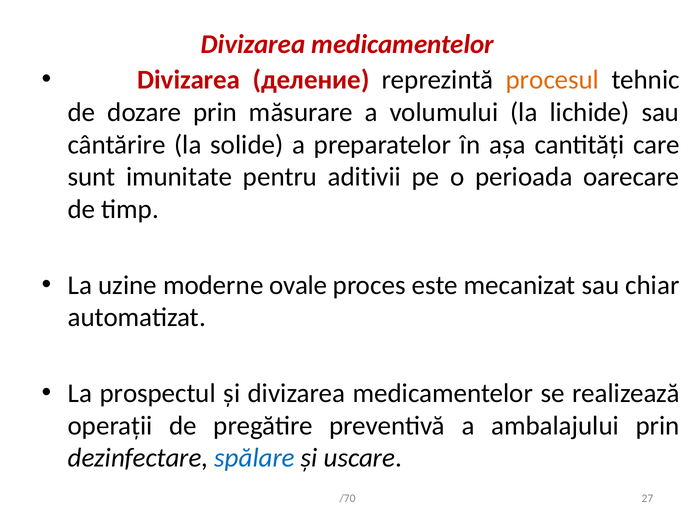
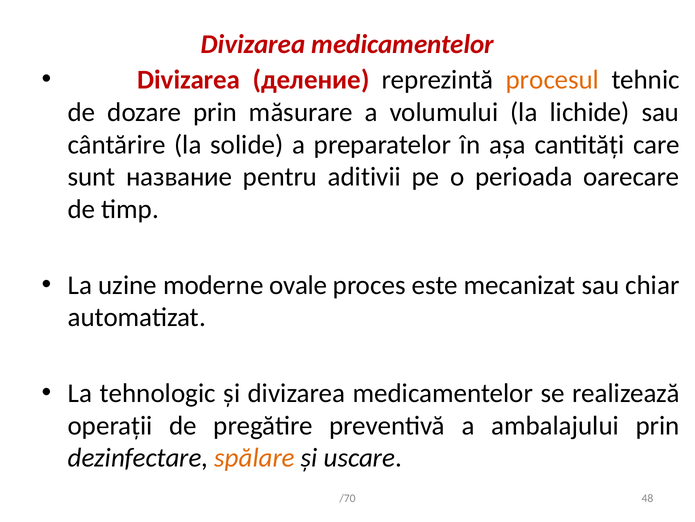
imunitate: imunitate -> название (179, 177)
prospectul: prospectul -> tehnologic (158, 393)
spălare colour: blue -> orange (255, 457)
27: 27 -> 48 (647, 498)
